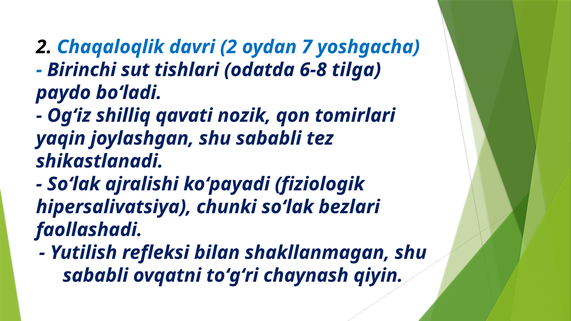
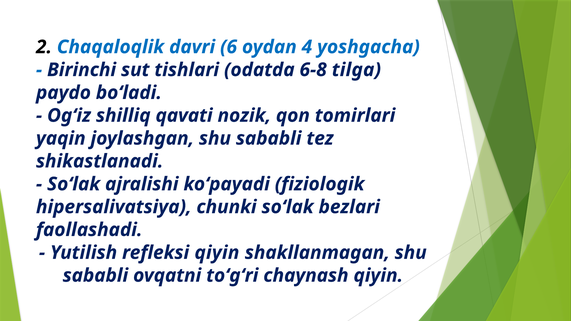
davri 2: 2 -> 6 (229, 47)
7: 7 -> 4 (307, 47)
refleksi bilan: bilan -> qiyin (217, 253)
